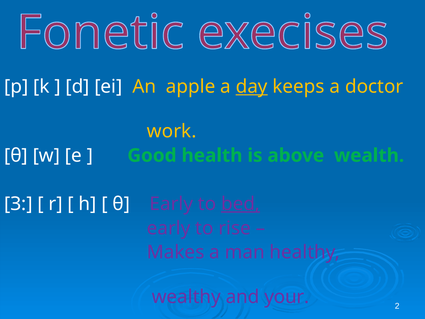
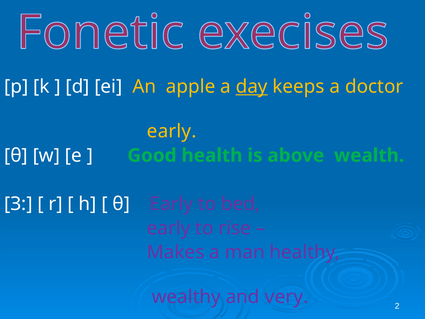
work: work -> early (172, 131)
bed underline: present -> none (241, 204)
your: your -> very (287, 297)
